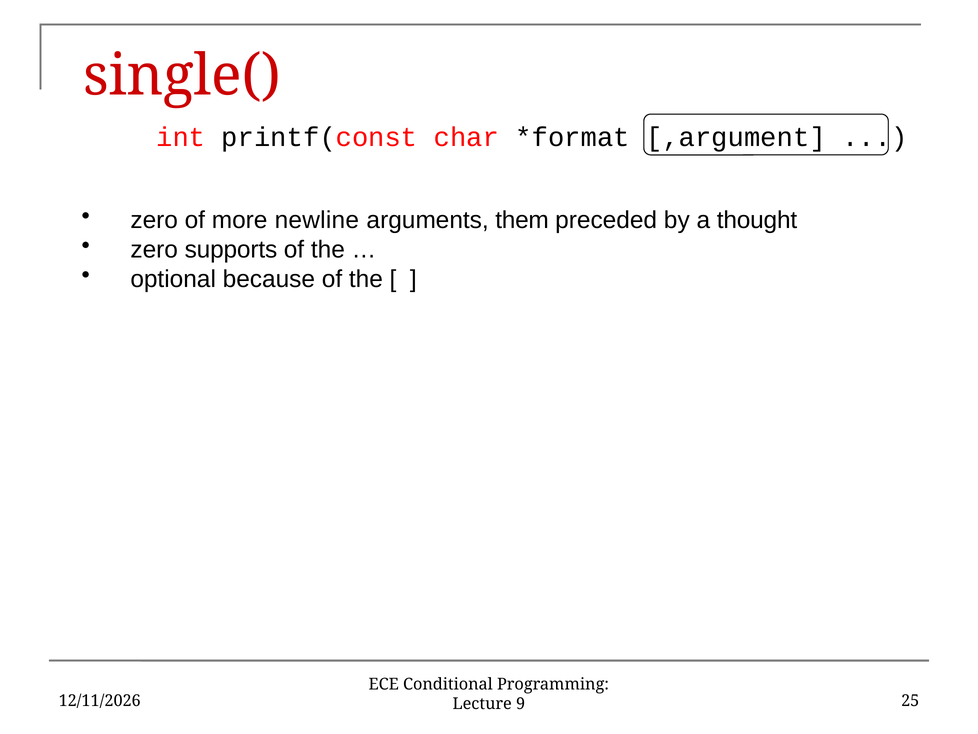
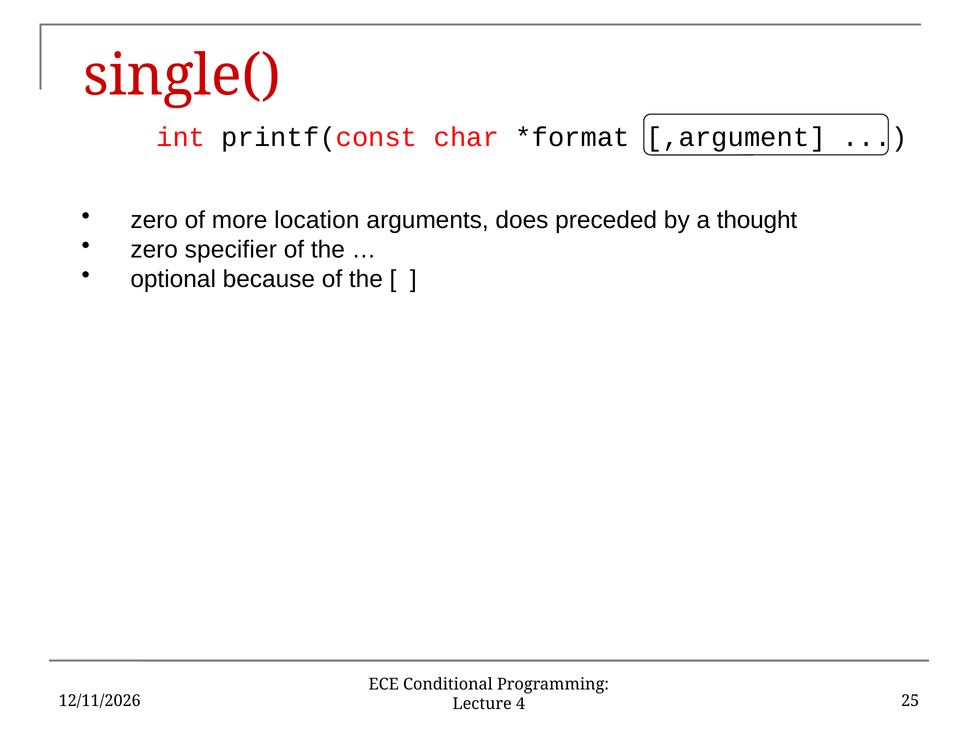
newline: newline -> location (317, 220)
them: them -> does (522, 220)
supports: supports -> specifier (231, 249)
9: 9 -> 4 (521, 704)
